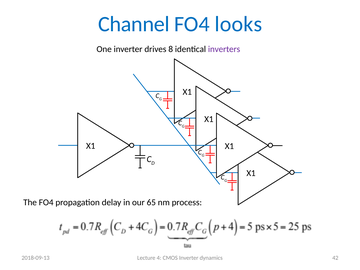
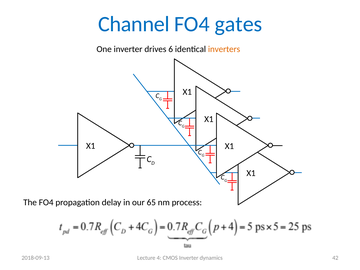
looks: looks -> gates (239, 24)
8: 8 -> 6 (171, 49)
inverters colour: purple -> orange (224, 49)
